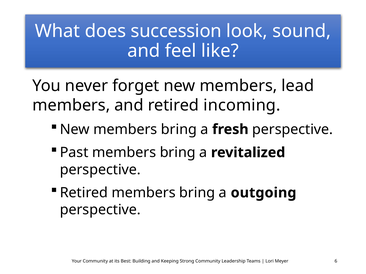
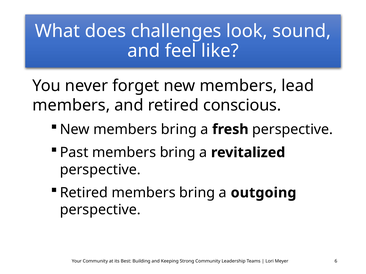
succession: succession -> challenges (176, 31)
incoming: incoming -> conscious (242, 105)
